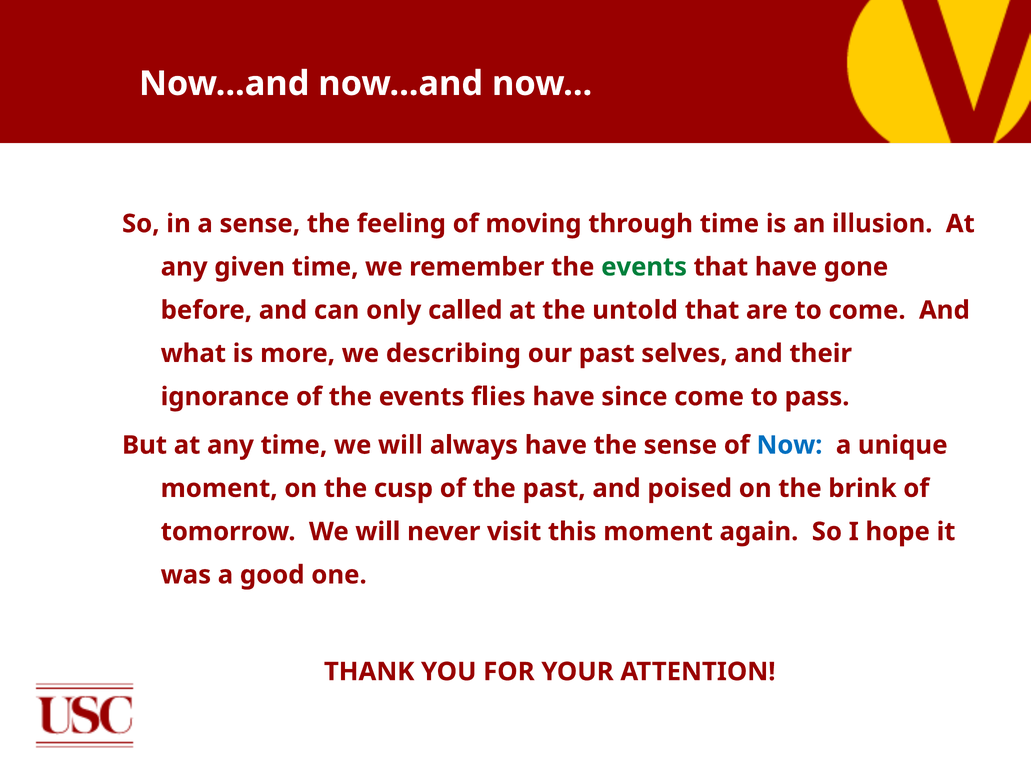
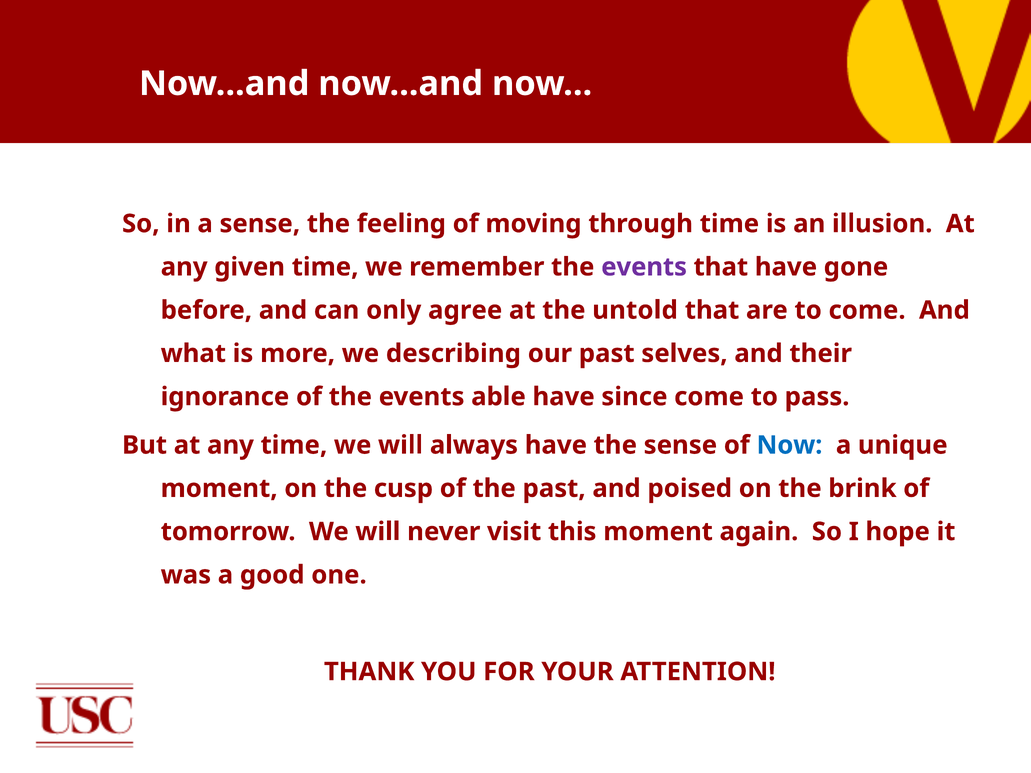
events colour: green -> purple (644, 267)
called: called -> agree (465, 310)
flies: flies -> able (498, 397)
